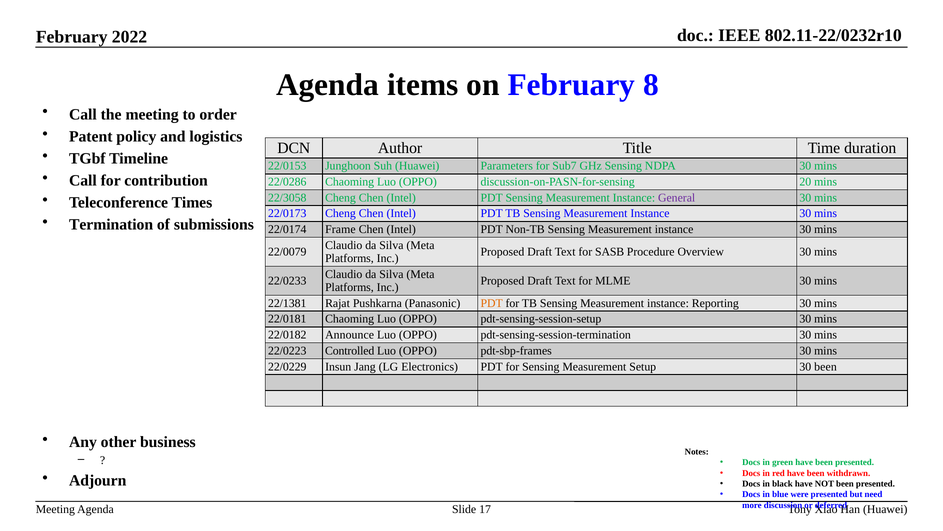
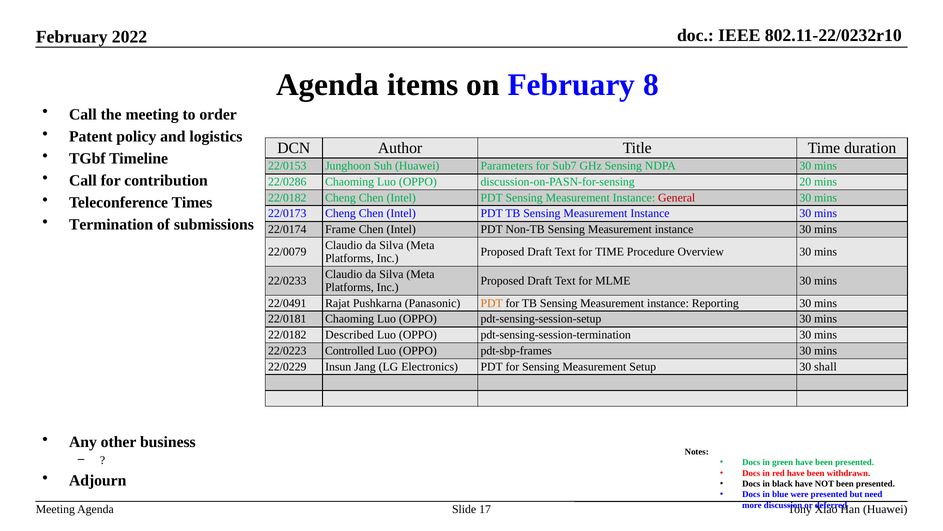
22/3058: 22/3058 -> 22/0182 (287, 198)
General colour: purple -> red (677, 198)
for SASB: SASB -> TIME (610, 252)
22/1381: 22/1381 -> 22/0491 (287, 303)
Announce: Announce -> Described (350, 335)
30 been: been -> shall (826, 366)
